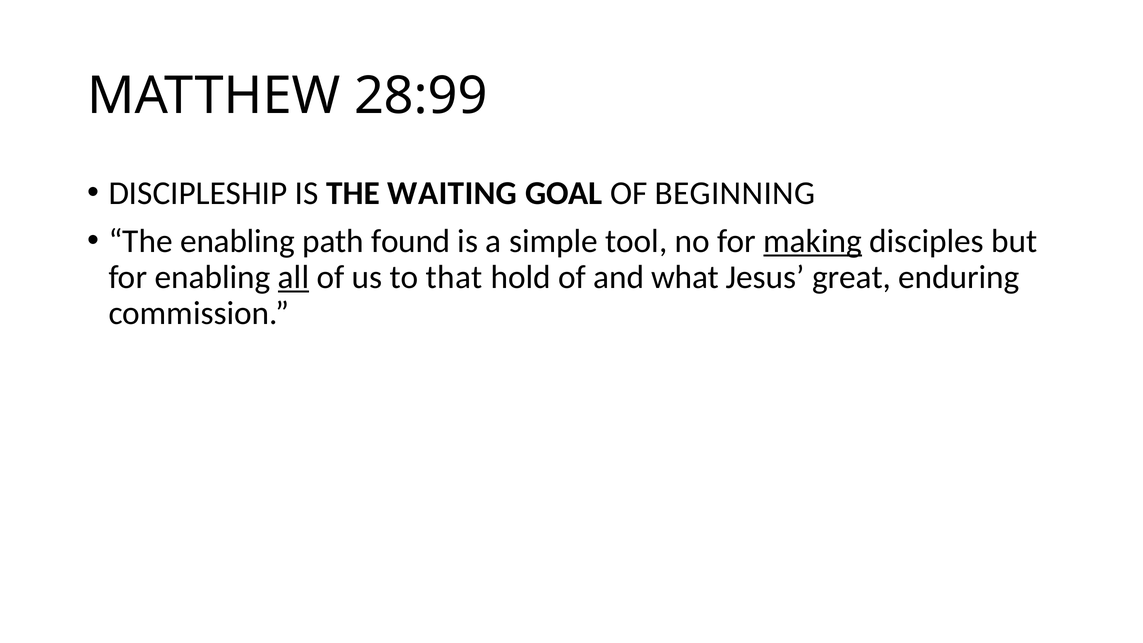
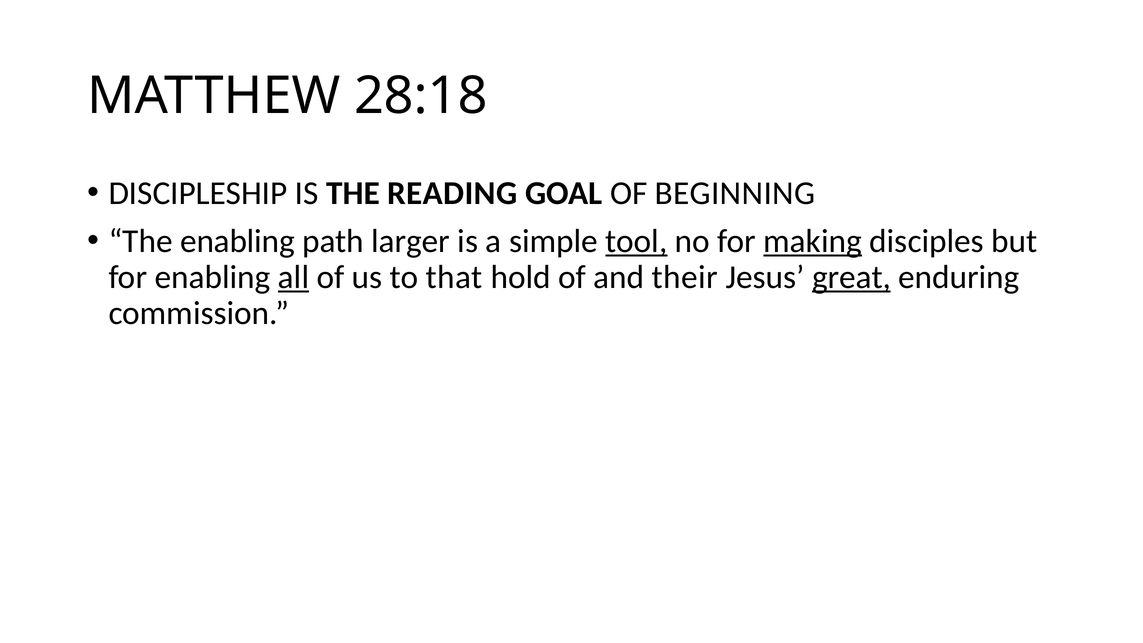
28:99: 28:99 -> 28:18 (421, 96)
WAITING: WAITING -> READING (452, 193)
found: found -> larger (411, 241)
tool underline: none -> present (636, 241)
what: what -> their (685, 277)
great underline: none -> present (852, 277)
